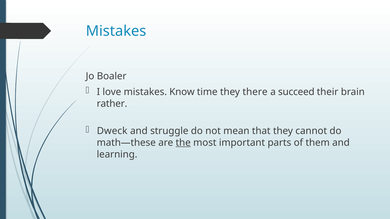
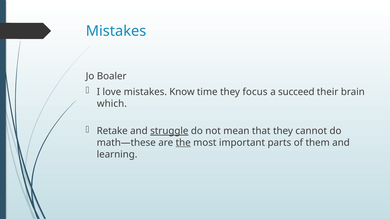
there: there -> focus (255, 92)
rather: rather -> which (112, 104)
Dweck: Dweck -> Retake (112, 131)
struggle underline: none -> present (169, 131)
